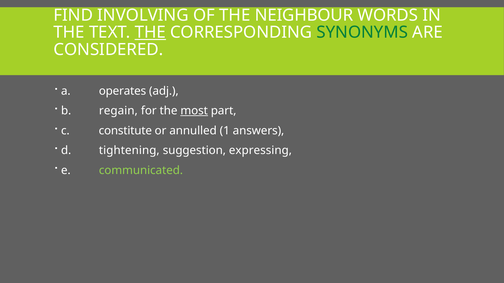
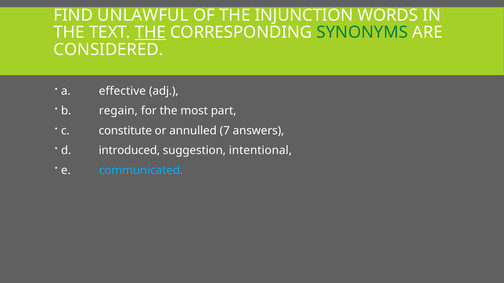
INVOLVING: INVOLVING -> UNLAWFUL (143, 15)
NEIGHBOUR: NEIGHBOUR -> INJUNCTION (304, 15)
operates: operates -> effective (122, 91)
most underline: present -> none (194, 111)
1: 1 -> 7 (225, 131)
tightening: tightening -> introduced (129, 151)
expressing: expressing -> intentional (260, 151)
communicated colour: light green -> light blue (141, 170)
